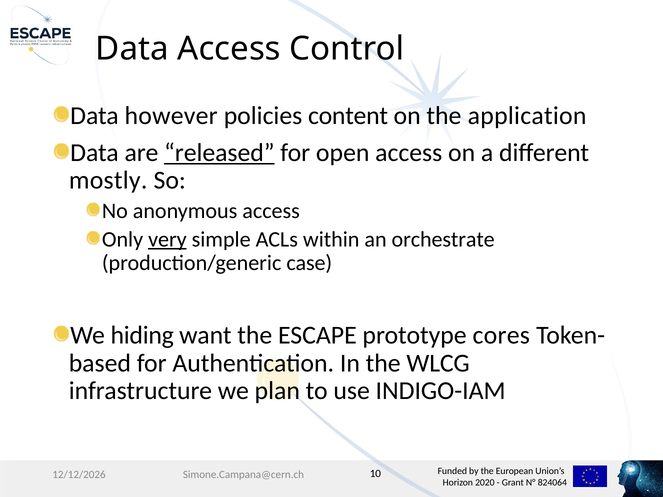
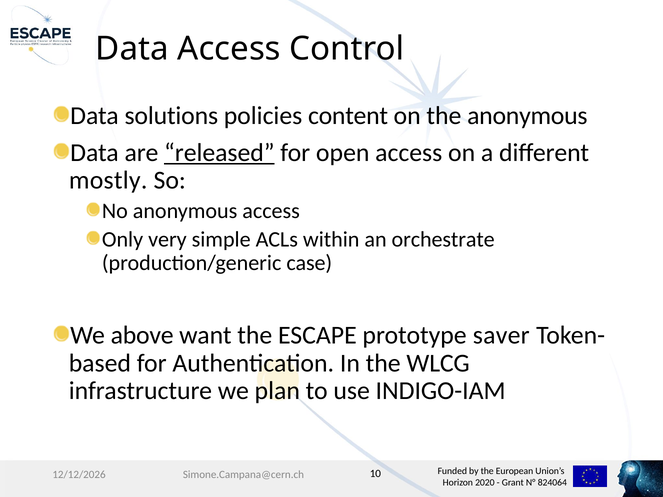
however: however -> solutions (171, 116)
the application: application -> anonymous (527, 116)
very underline: present -> none (167, 239)
hiding: hiding -> above (142, 335)
cores: cores -> saver (501, 335)
